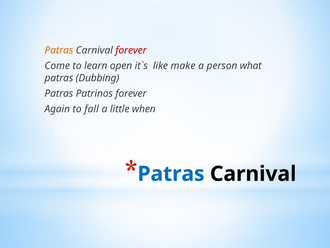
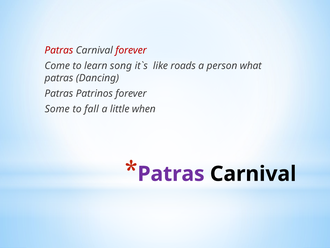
Patras colour: orange -> red (59, 50)
open: open -> song (121, 66)
make: make -> roads (183, 66)
Dubbing: Dubbing -> Dancing (97, 78)
Again: Again -> Some (57, 109)
Patras colour: blue -> purple (171, 174)
